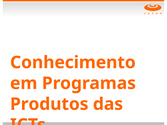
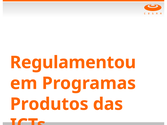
Conhecimento: Conhecimento -> Regulamentou (73, 63)
